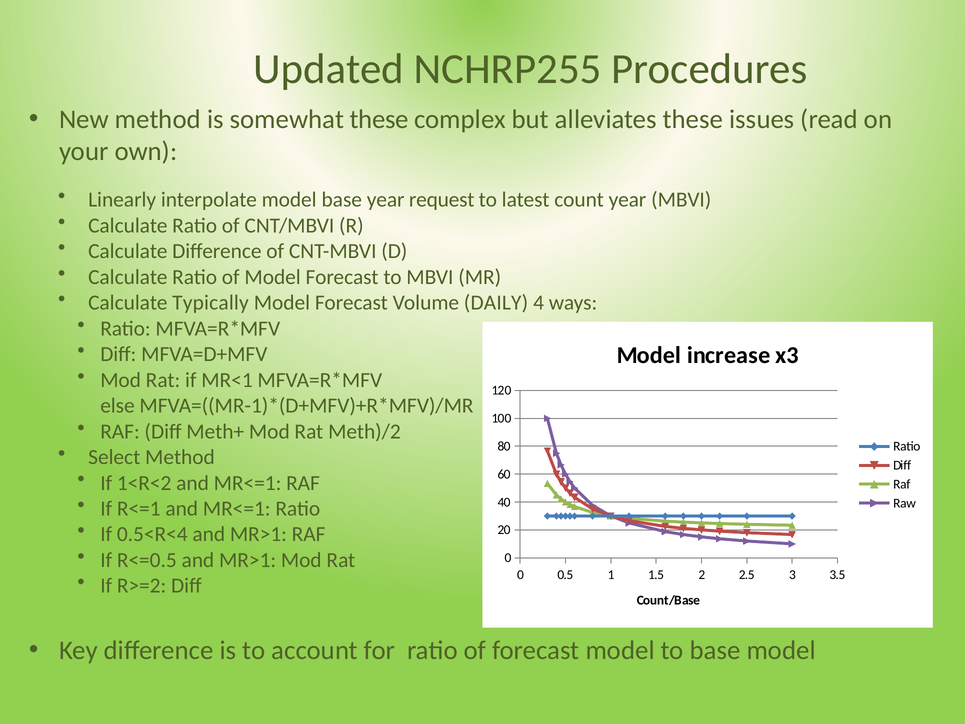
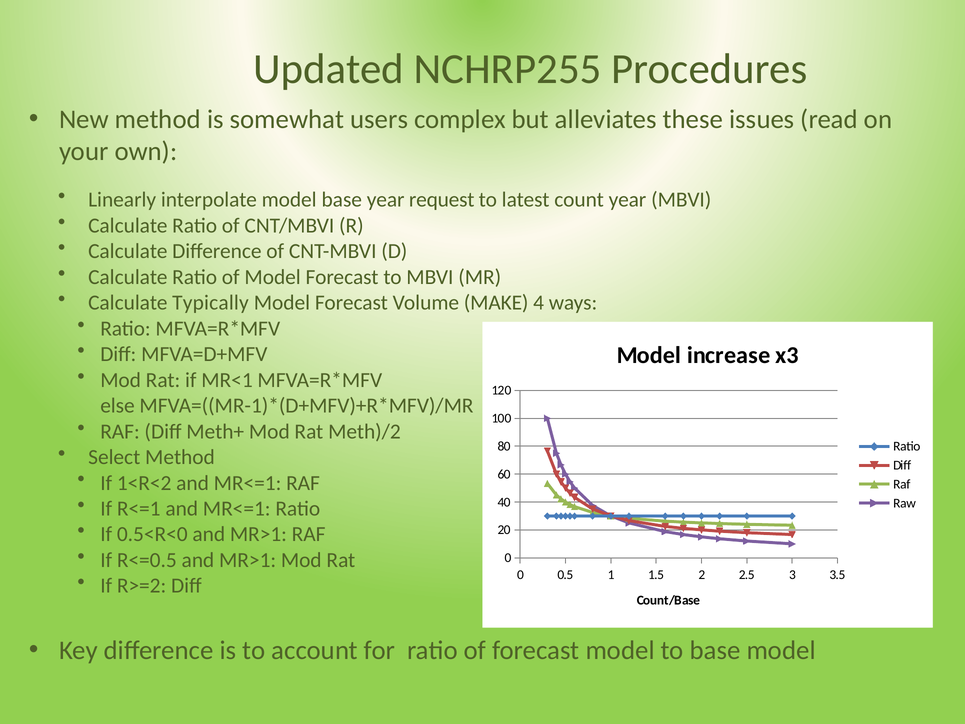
somewhat these: these -> users (379, 119)
DAILY: DAILY -> MAKE (496, 303)
0.5<R<4: 0.5<R<4 -> 0.5<R<0 (152, 534)
